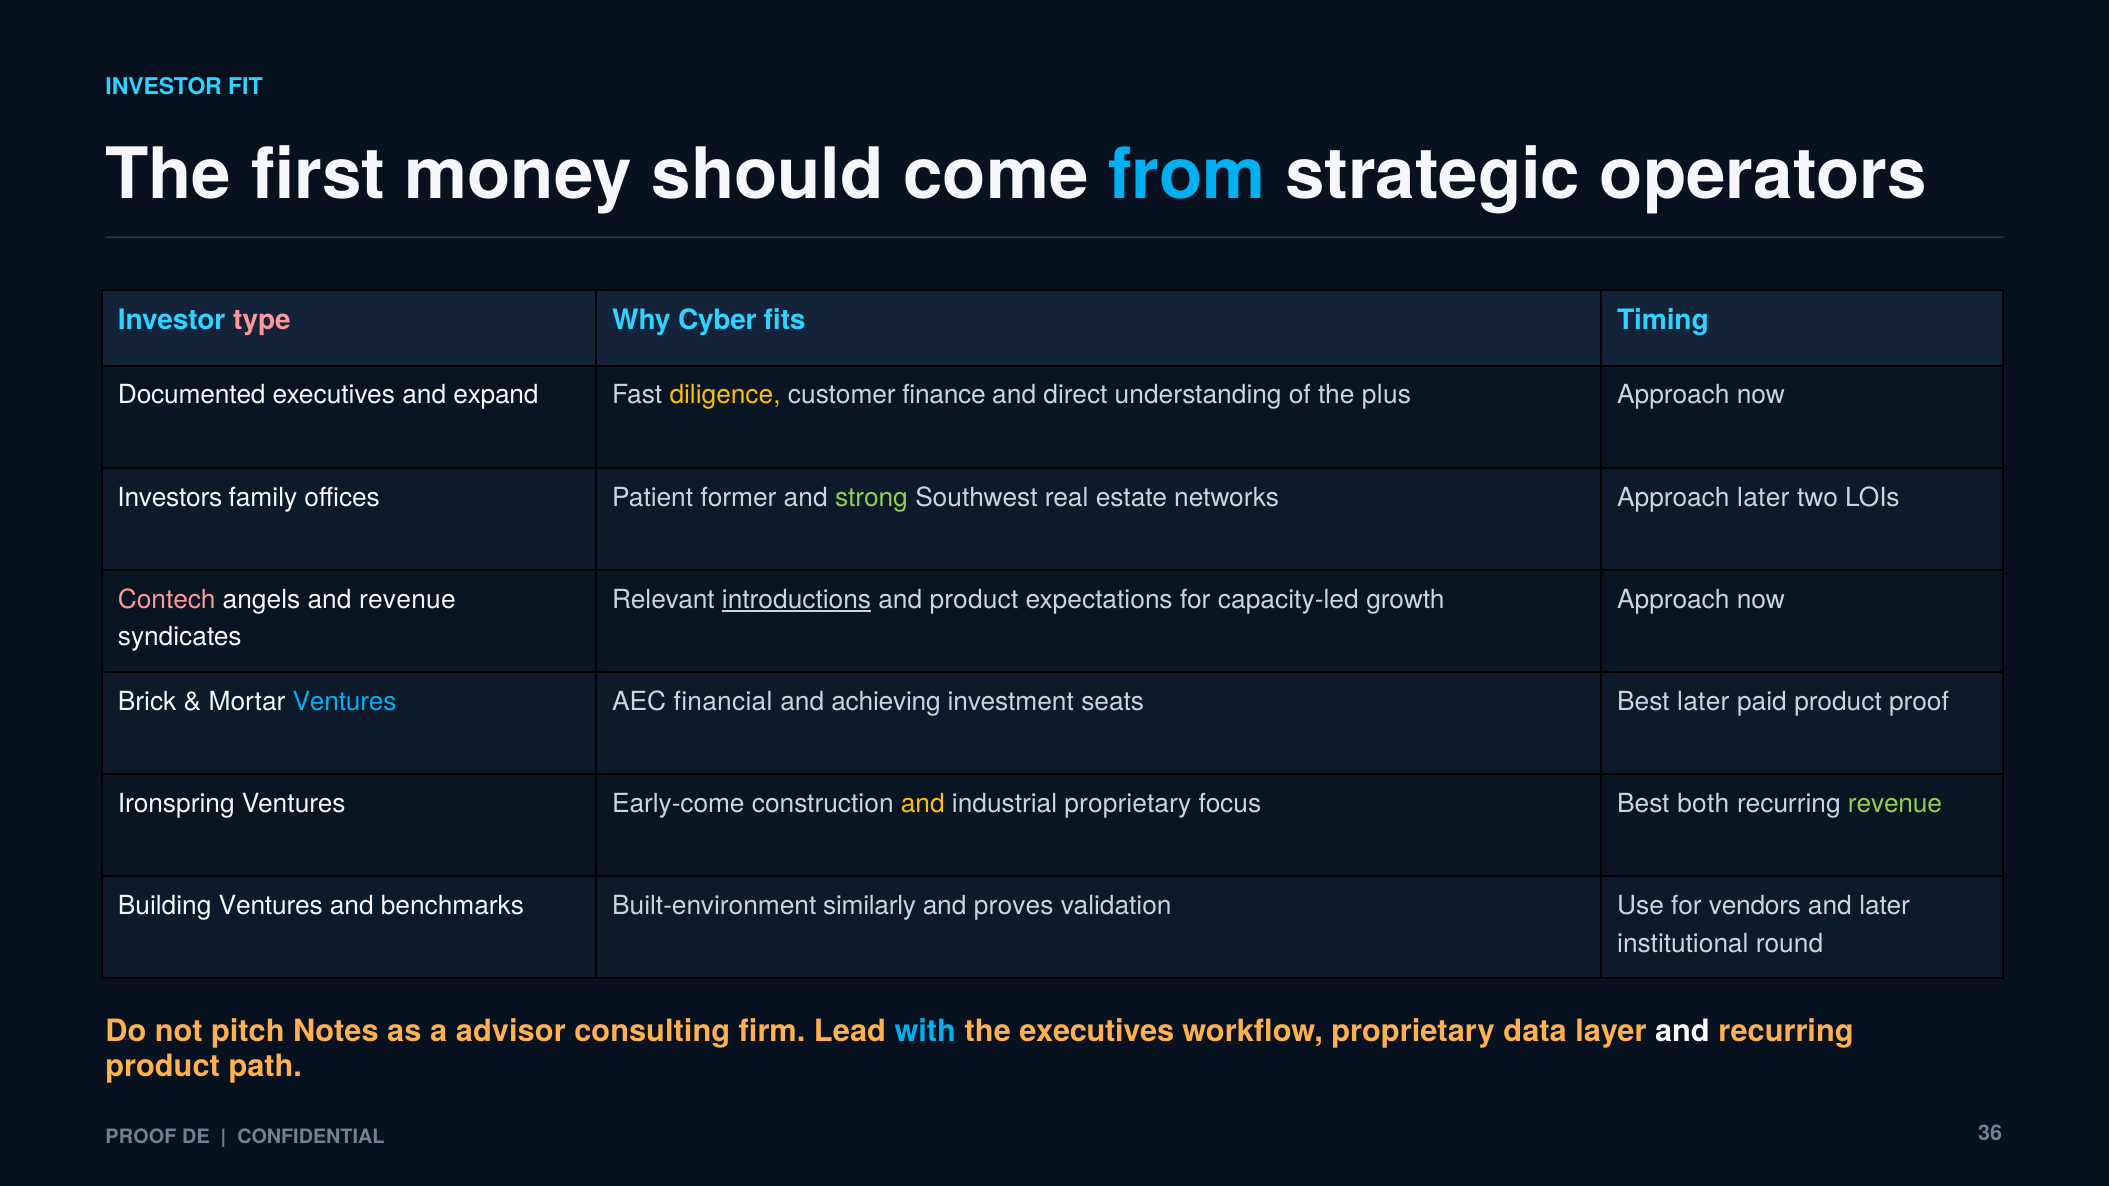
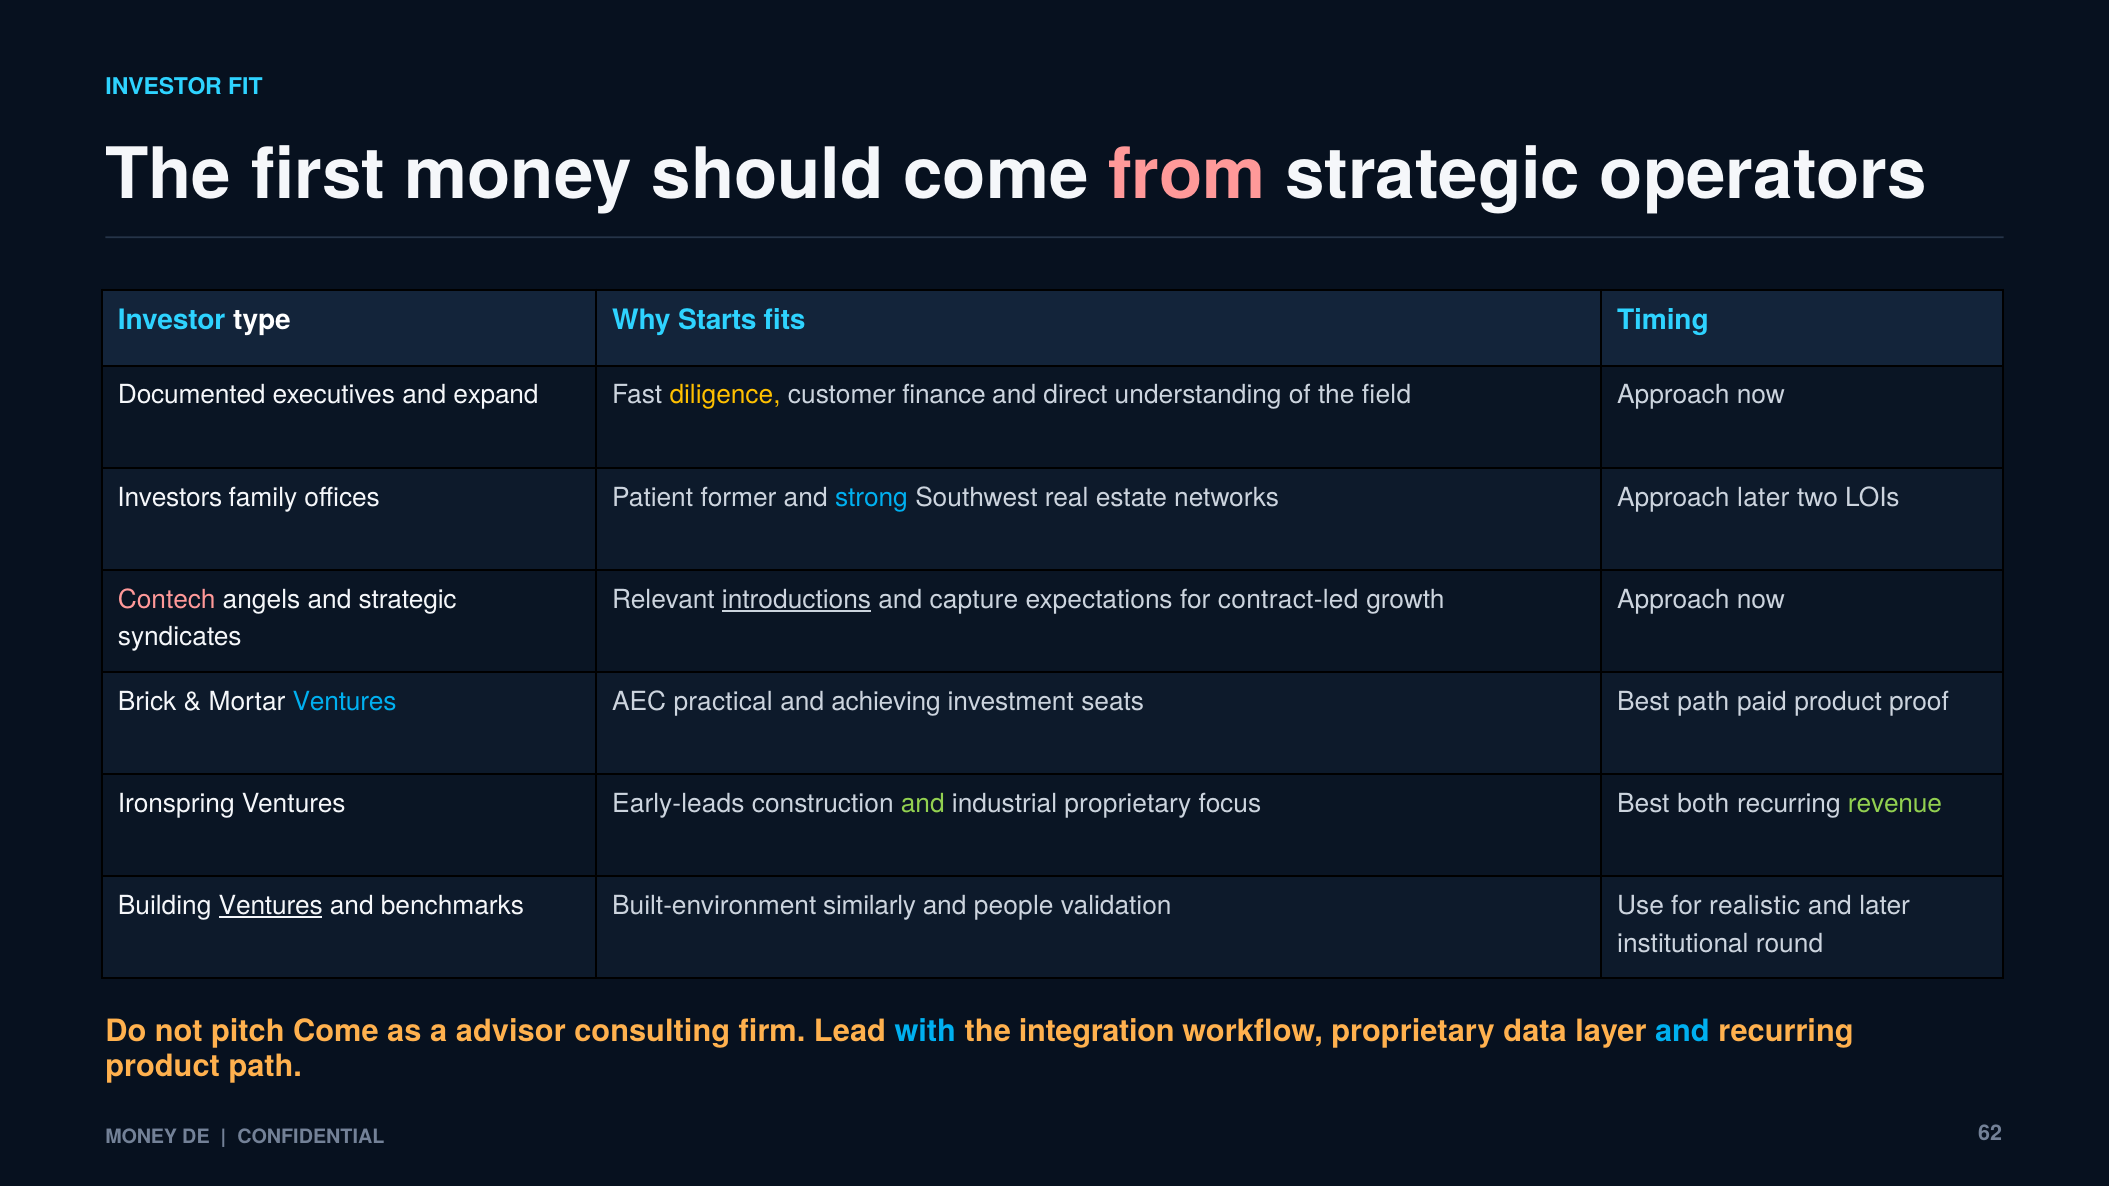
from colour: light blue -> pink (1187, 175)
type colour: pink -> white (262, 320)
Cyber: Cyber -> Starts (717, 320)
plus: plus -> field (1387, 395)
strong colour: light green -> light blue (871, 497)
and revenue: revenue -> strategic (408, 600)
and product: product -> capture (974, 600)
capacity-led: capacity-led -> contract-led (1288, 600)
financial: financial -> practical (723, 702)
Best later: later -> path (1703, 702)
Early-come: Early-come -> Early-leads (678, 804)
and colour: yellow -> light green (923, 804)
Ventures underline: none -> present (271, 906)
proves: proves -> people (1014, 906)
vendors: vendors -> realistic (1755, 906)
pitch Notes: Notes -> Come (336, 1031)
the executives: executives -> integration (1097, 1031)
and colour: white -> light blue (1682, 1031)
PROOF: PROOF -> MONEY (141, 1138)
36: 36 -> 62 (1990, 1134)
